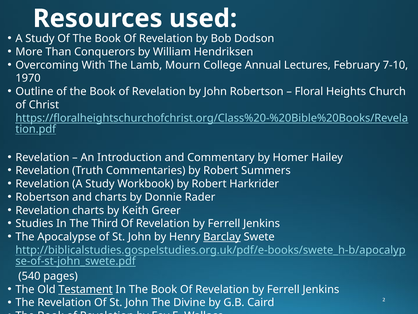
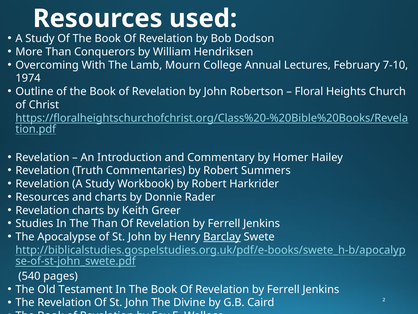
1970: 1970 -> 1974 (28, 78)
Robertson: Robertson -> Resources (42, 197)
The Third: Third -> Than (105, 223)
Testament underline: present -> none (86, 289)
